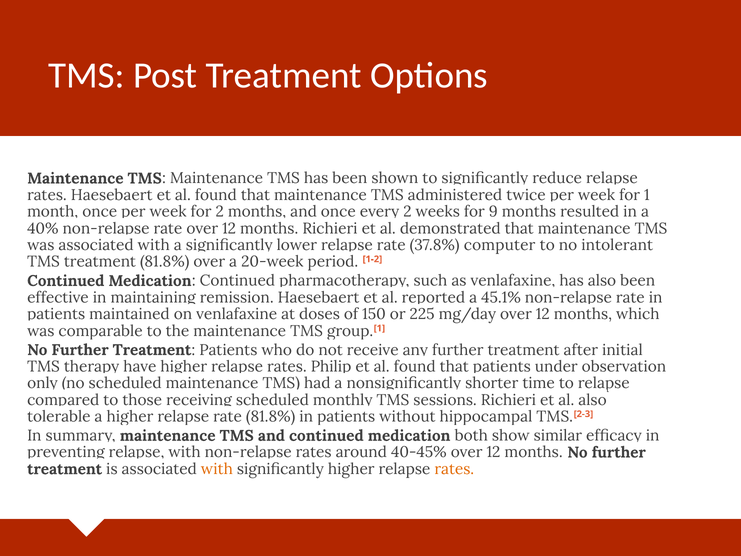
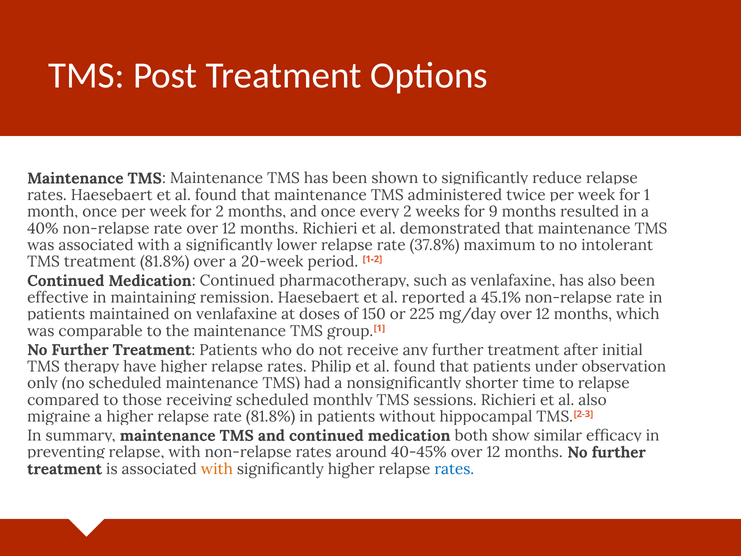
computer: computer -> maximum (500, 245)
tolerable: tolerable -> migraine (59, 417)
rates colour: orange -> blue (454, 469)
